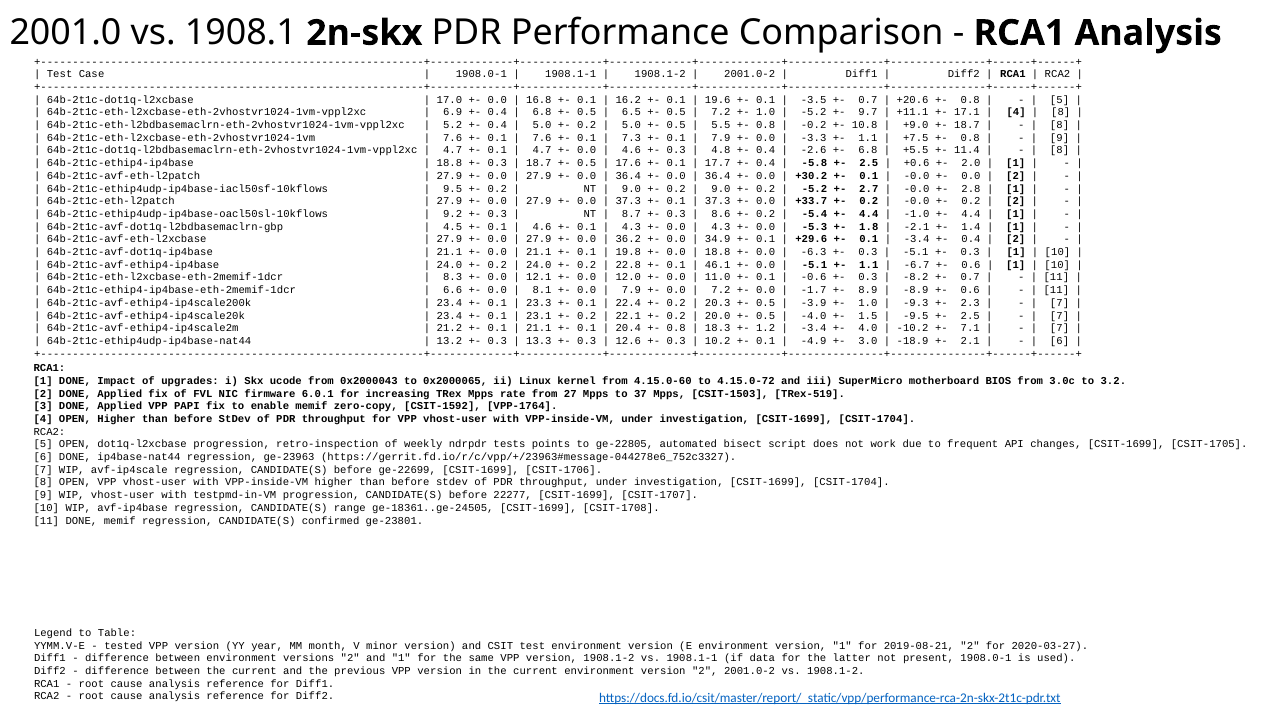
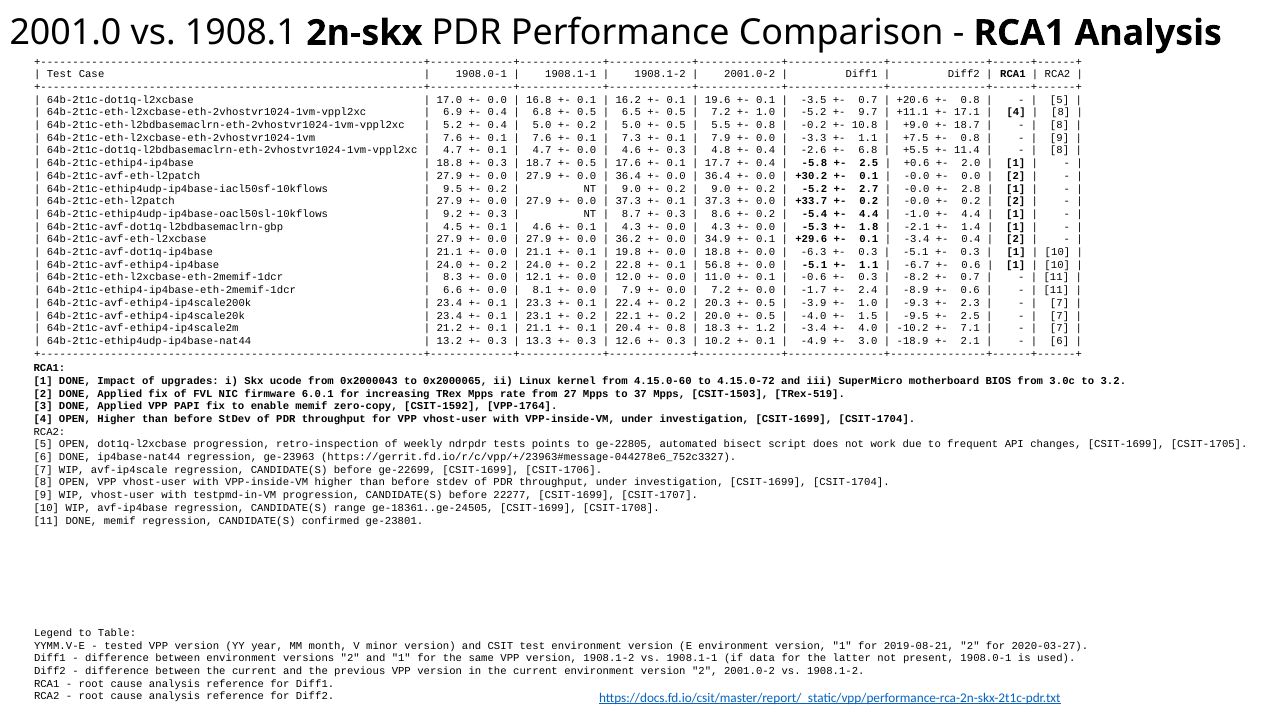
46.1: 46.1 -> 56.8 (718, 265)
8.9: 8.9 -> 2.4 (868, 290)
